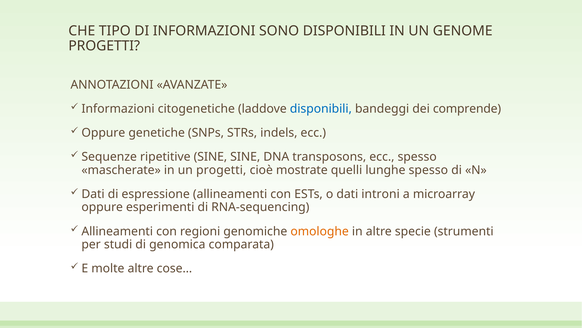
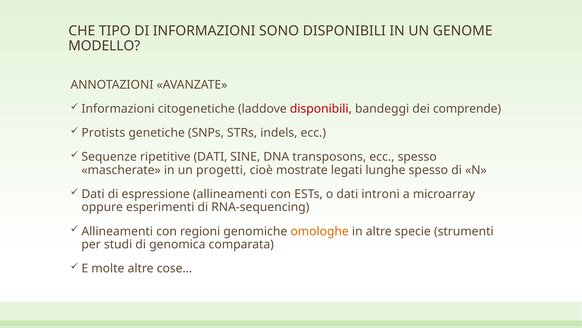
PROGETTI: PROGETTI -> MODELLO (104, 46)
disponibili colour: blue -> red (321, 109)
Oppure: Oppure -> Protists (103, 133)
ripetitive SINE: SINE -> DATI (210, 157)
quelli: quelli -> legati (347, 170)
